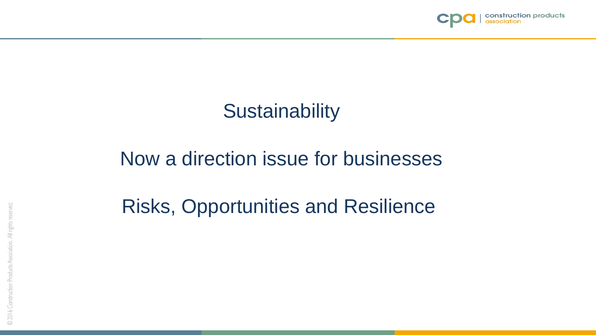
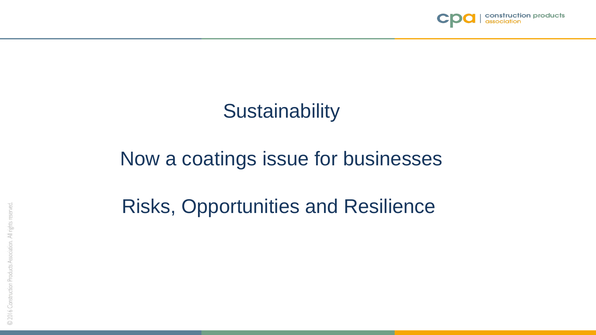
direction: direction -> coatings (219, 159)
